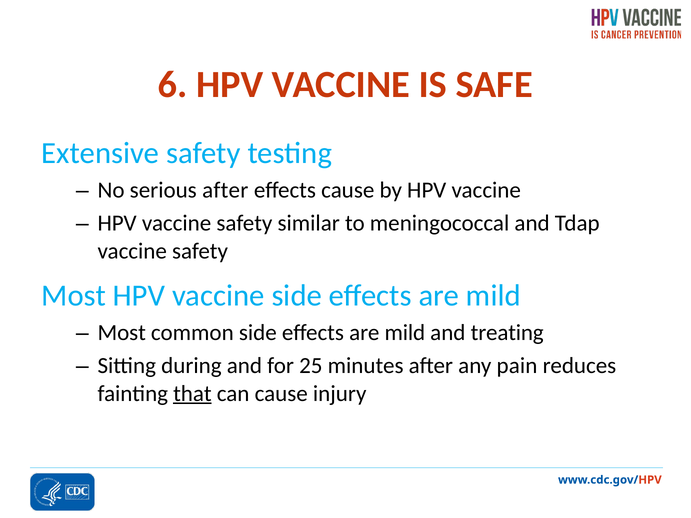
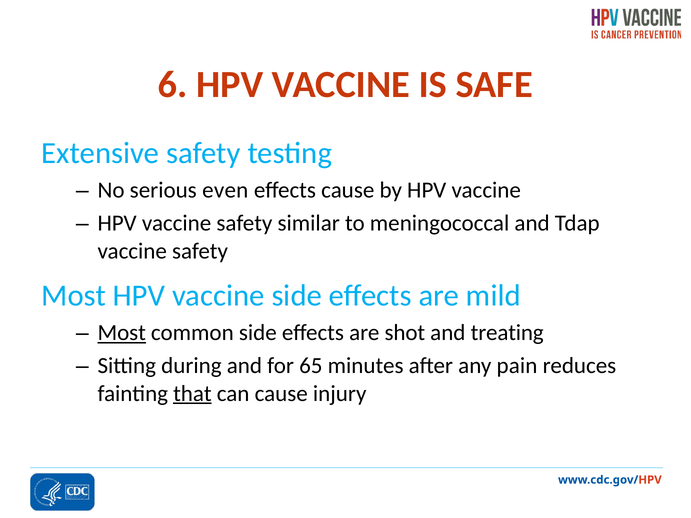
serious after: after -> even (225, 190)
Most underline: none -> present (122, 333)
mild: mild -> shot (405, 333)
25: 25 -> 65 (311, 366)
